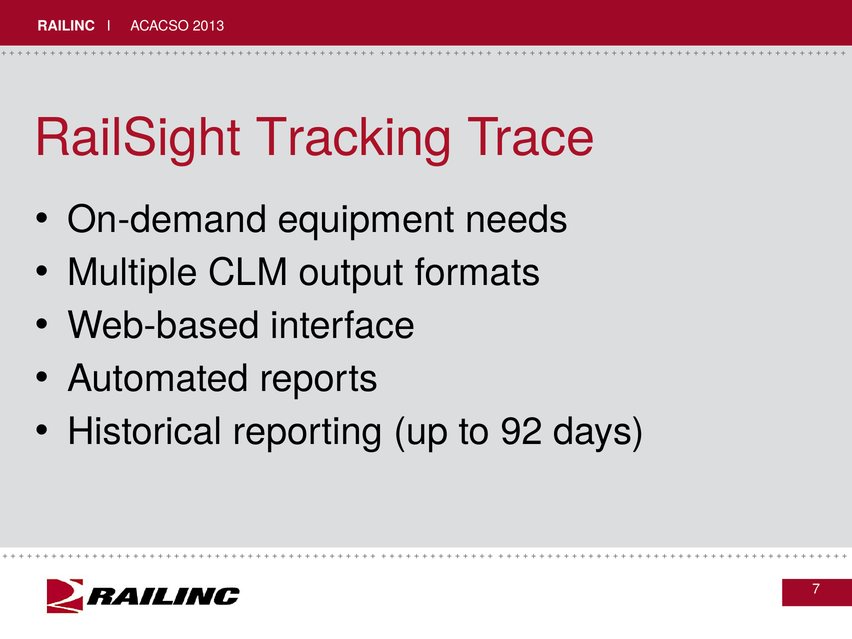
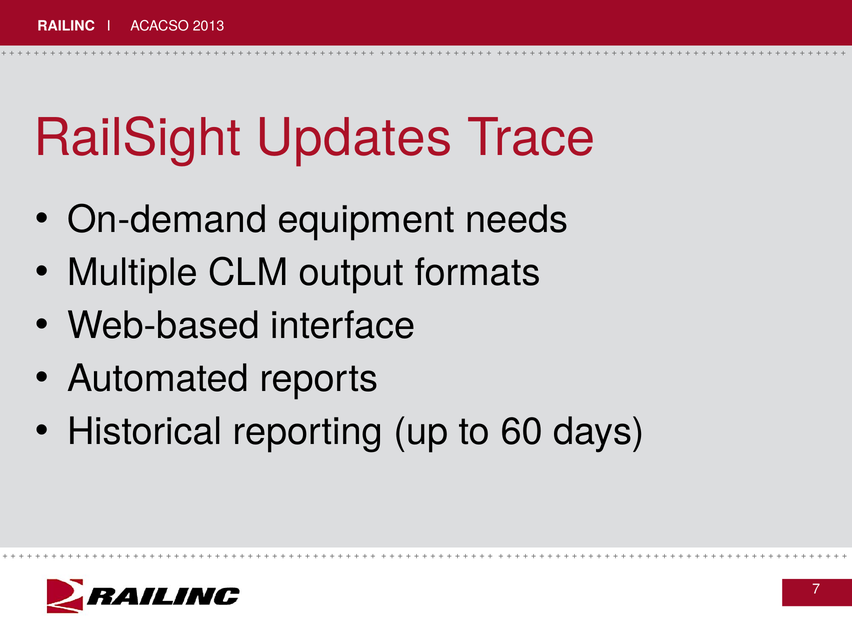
Tracking: Tracking -> Updates (354, 138)
92: 92 -> 60 (522, 432)
